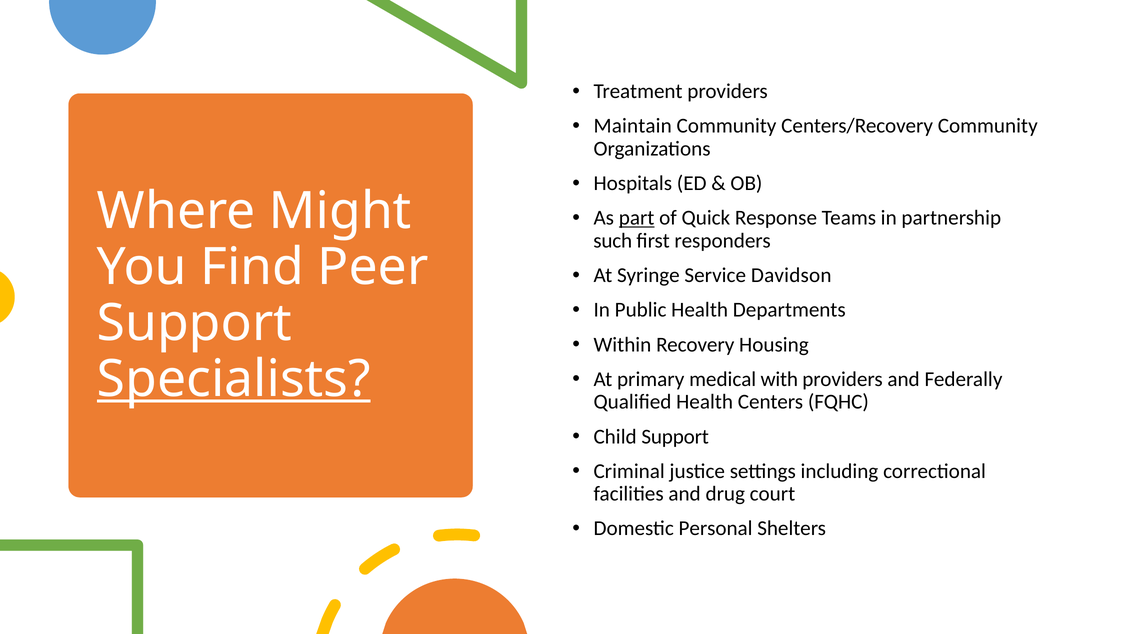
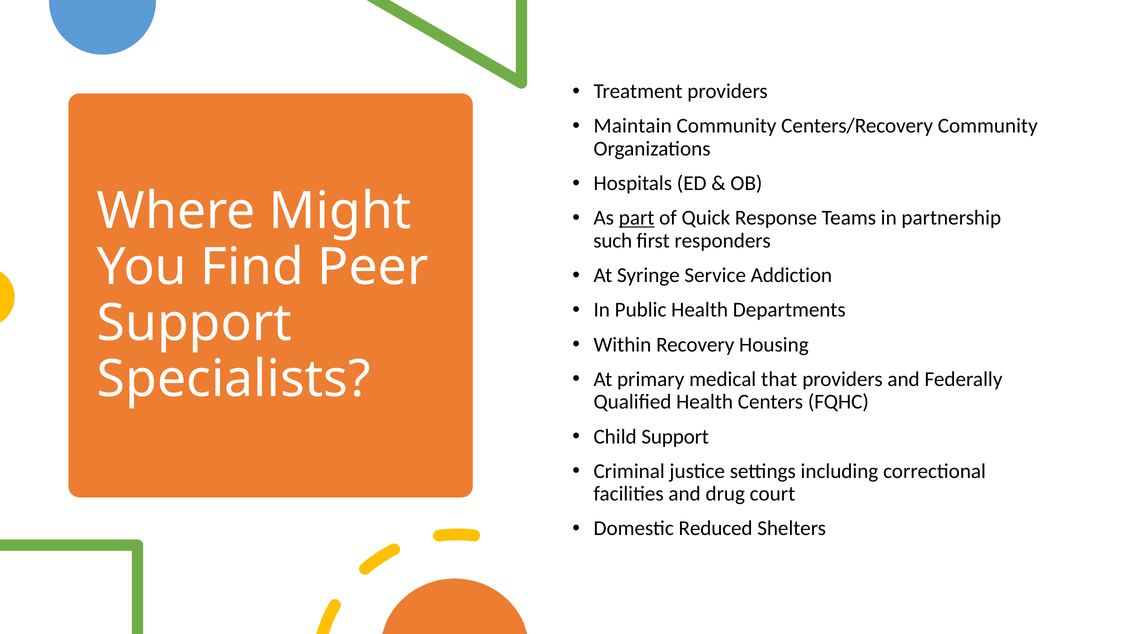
Davidson: Davidson -> Addiction (791, 276)
Specialists underline: present -> none (234, 379)
with: with -> that (779, 379)
Personal: Personal -> Reduced (716, 529)
